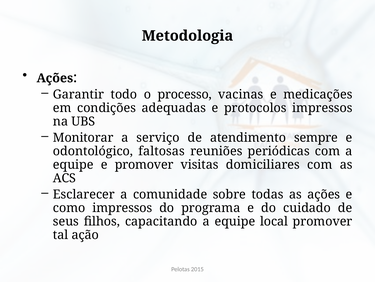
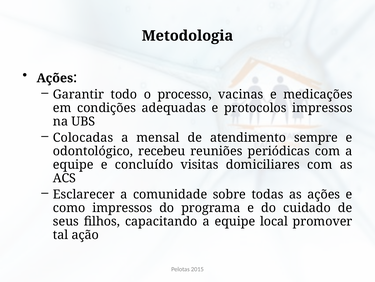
Monitorar: Monitorar -> Colocadas (83, 137)
serviço: serviço -> mensal (158, 137)
faltosas: faltosas -> recebeu (162, 151)
e promover: promover -> concluído (144, 164)
